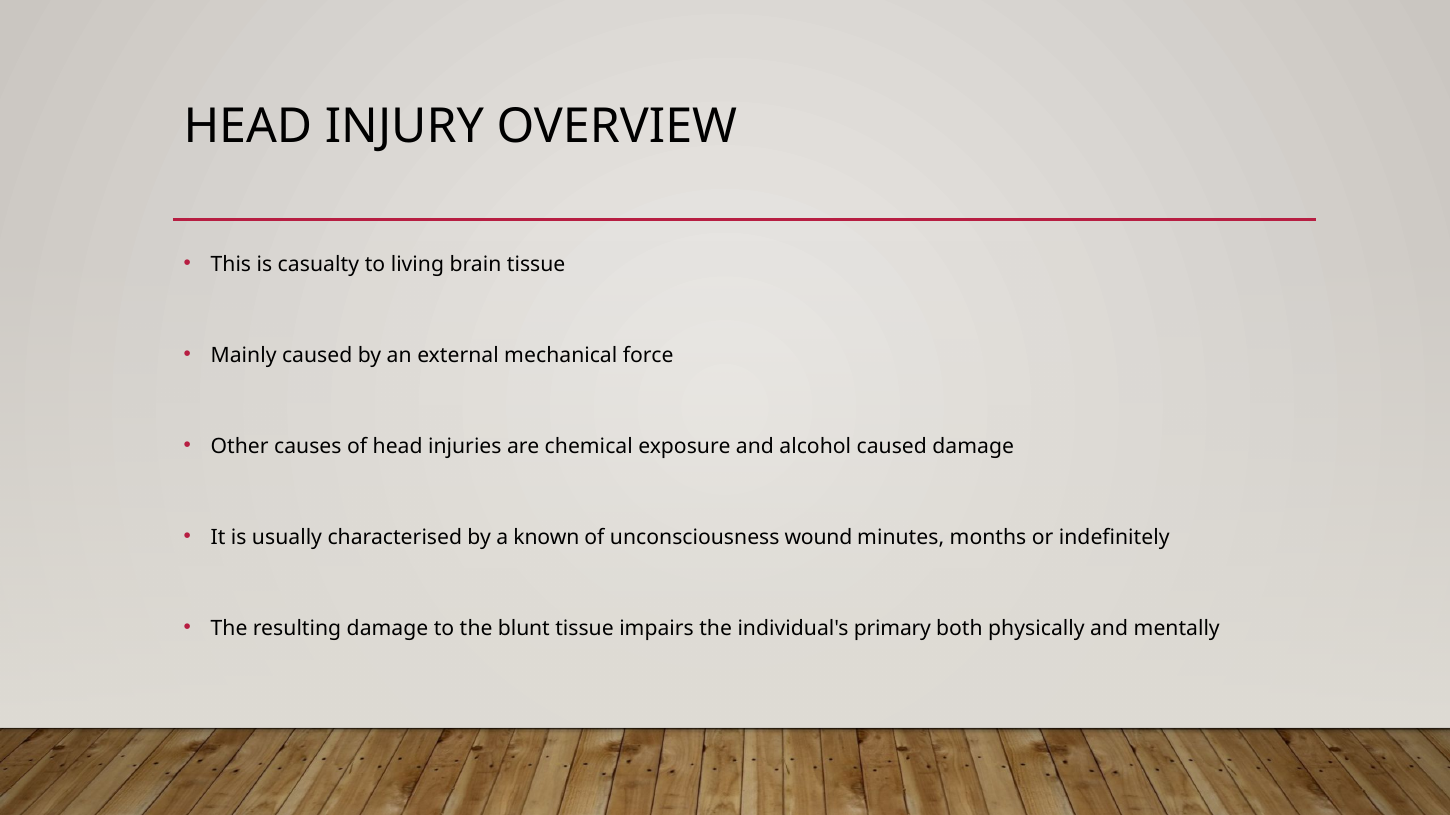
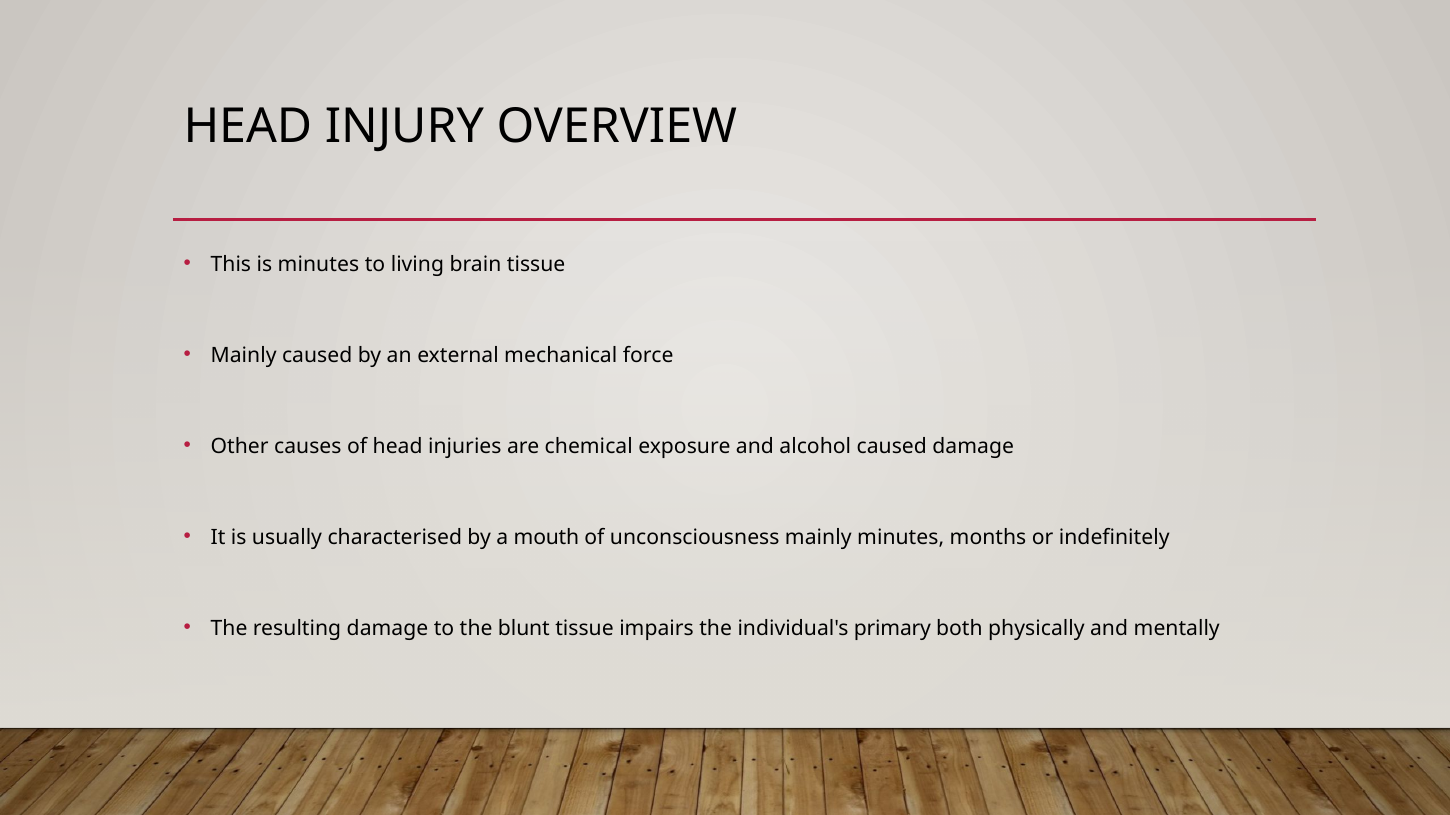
is casualty: casualty -> minutes (318, 264)
known: known -> mouth (546, 538)
unconsciousness wound: wound -> mainly (818, 538)
